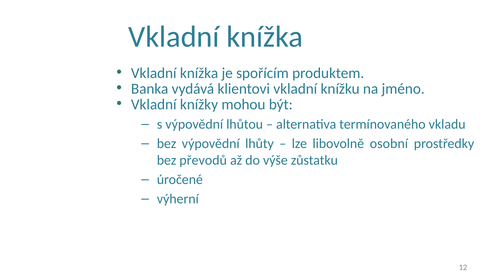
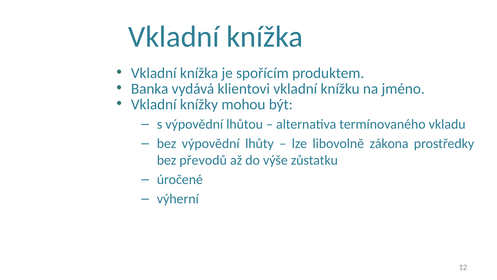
osobní: osobní -> zákona (389, 143)
